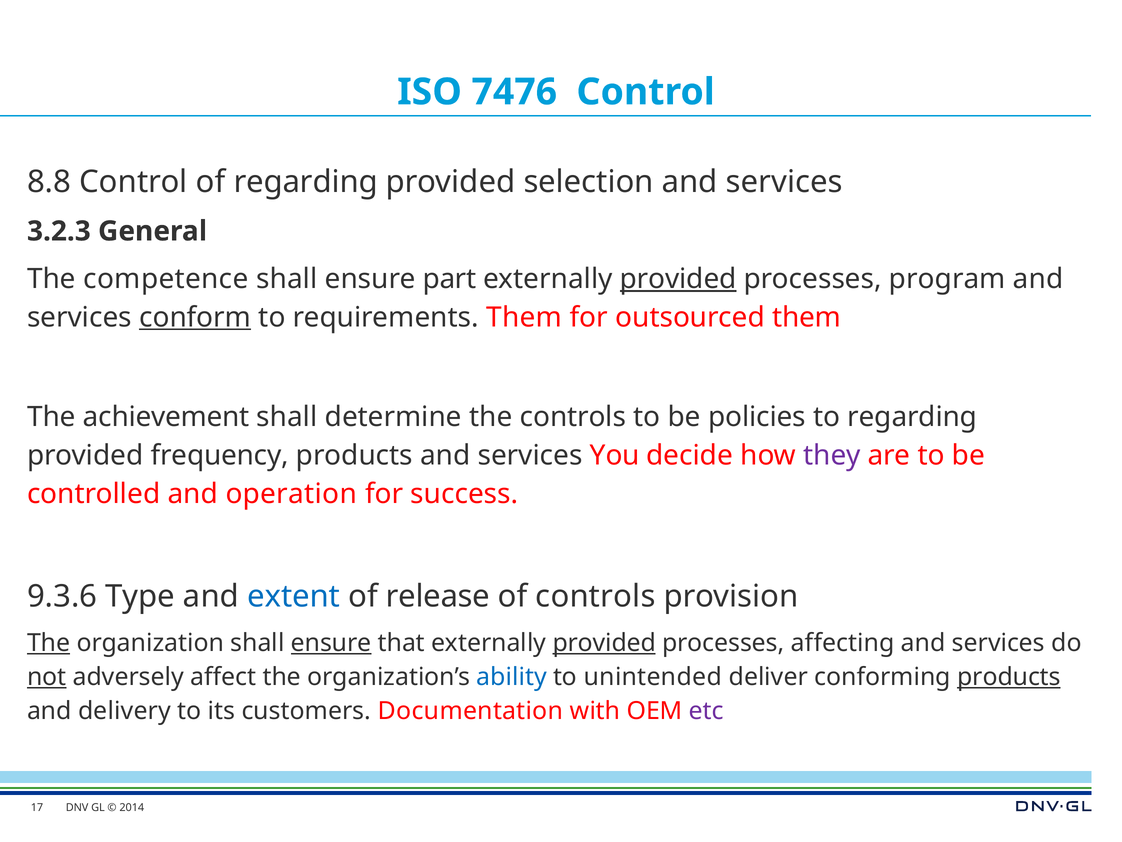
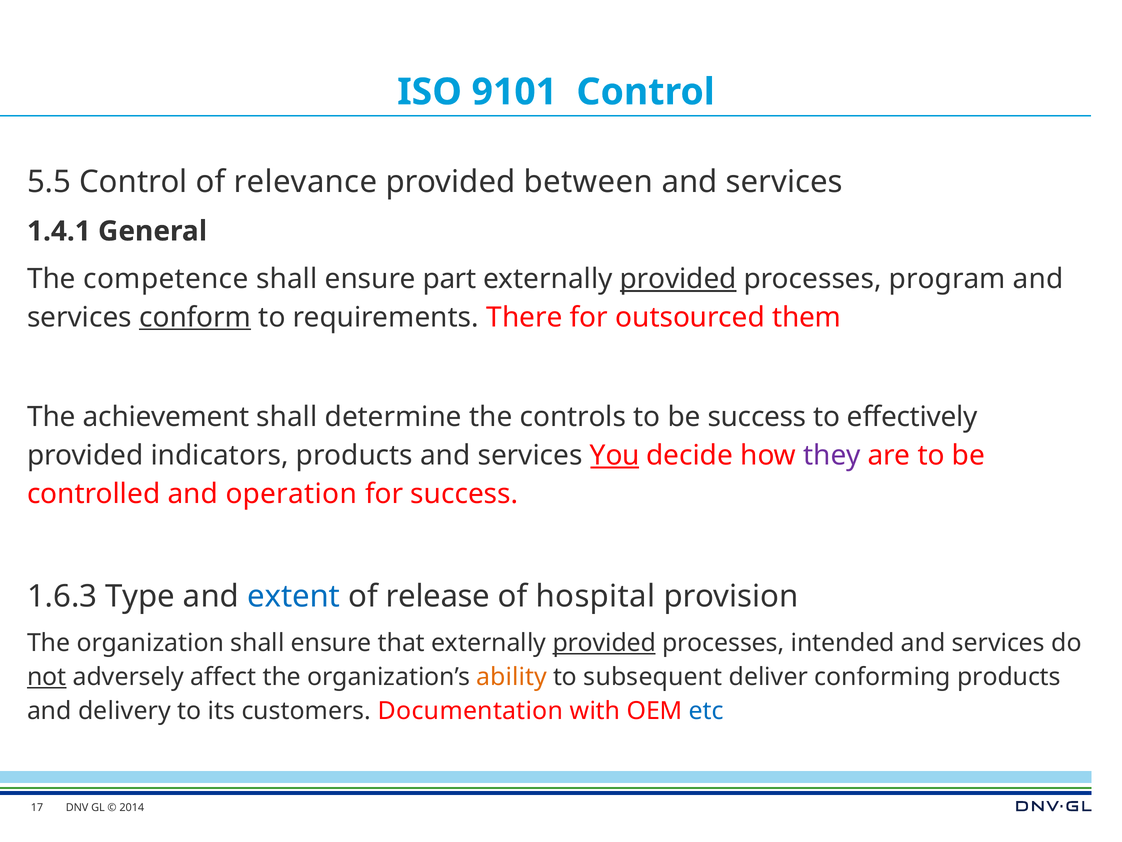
7476: 7476 -> 9101 (514, 92)
8.8: 8.8 -> 5.5 (49, 182)
of regarding: regarding -> relevance (305, 182)
selection: selection -> between (588, 182)
3.2.3: 3.2.3 -> 1.4.1 (59, 231)
requirements Them: Them -> There (524, 317)
be policies: policies -> success (757, 417)
to regarding: regarding -> effectively (912, 417)
frequency: frequency -> indicators (220, 455)
You underline: none -> present (615, 455)
9.3.6: 9.3.6 -> 1.6.3 (62, 596)
of controls: controls -> hospital (595, 596)
The underline: present -> none (49, 643)
ensure underline: present -> none (331, 643)
affecting: affecting -> intended (843, 643)
ability colour: blue -> orange (512, 677)
unintended: unintended -> subsequent (653, 677)
products underline: present -> none (1009, 677)
etc colour: purple -> blue (706, 711)
